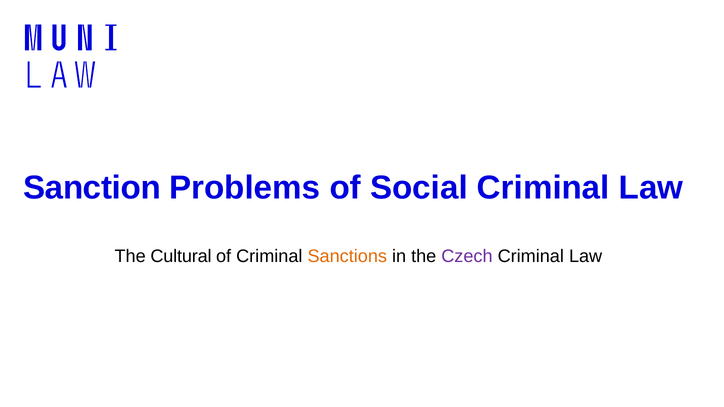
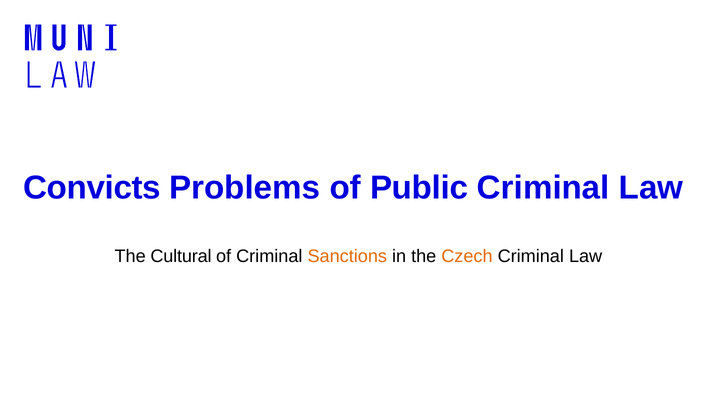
Sanction: Sanction -> Convicts (92, 188)
Social: Social -> Public (419, 188)
Czech colour: purple -> orange (467, 257)
